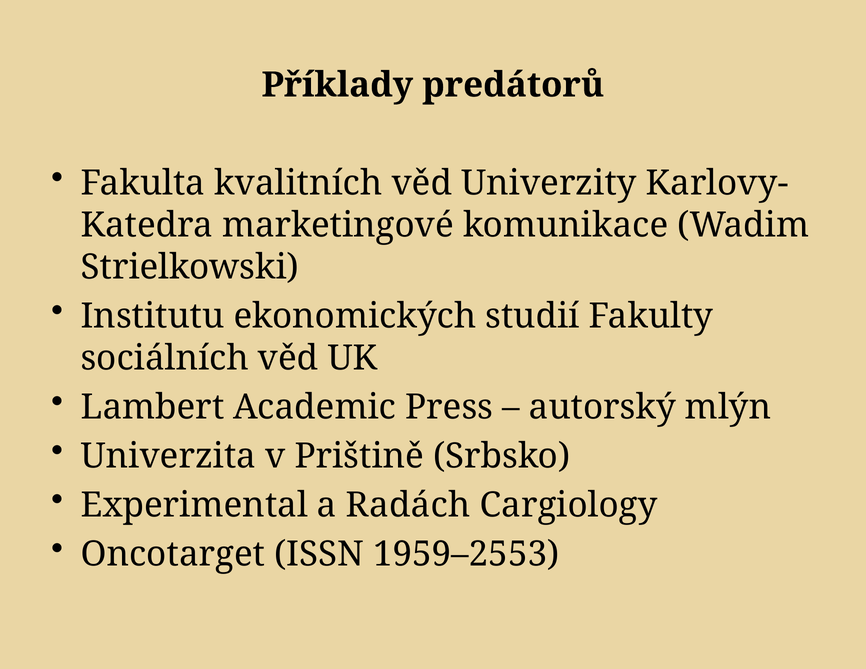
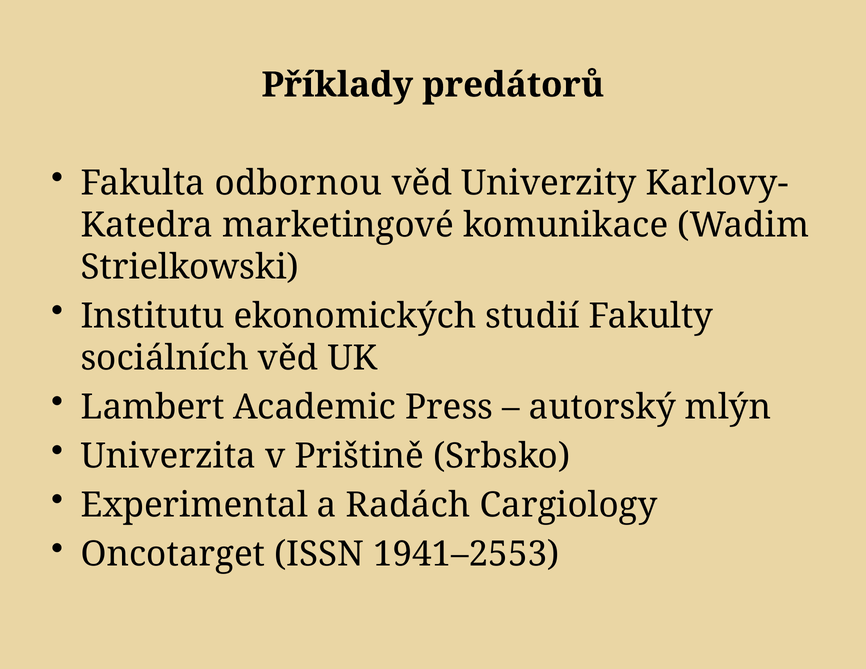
kvalitních: kvalitních -> odbornou (298, 183)
1959–2553: 1959–2553 -> 1941–2553 (466, 554)
